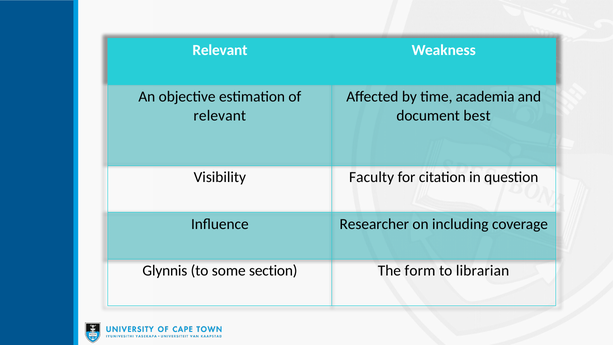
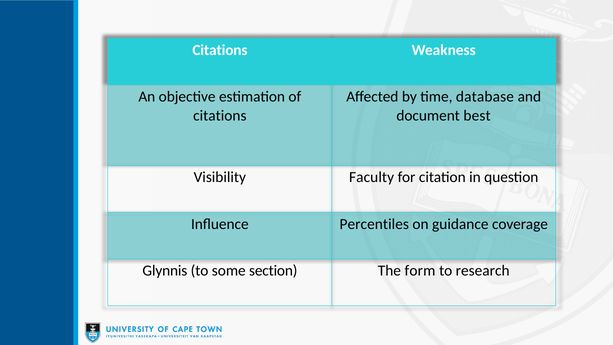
Relevant: Relevant -> Citations (220, 50)
academia: academia -> database (485, 97)
relevant: relevant -> citations (220, 115)
Researcher: Researcher -> Percentiles (374, 224)
including: including -> guidance (460, 224)
librarian: librarian -> research (483, 271)
